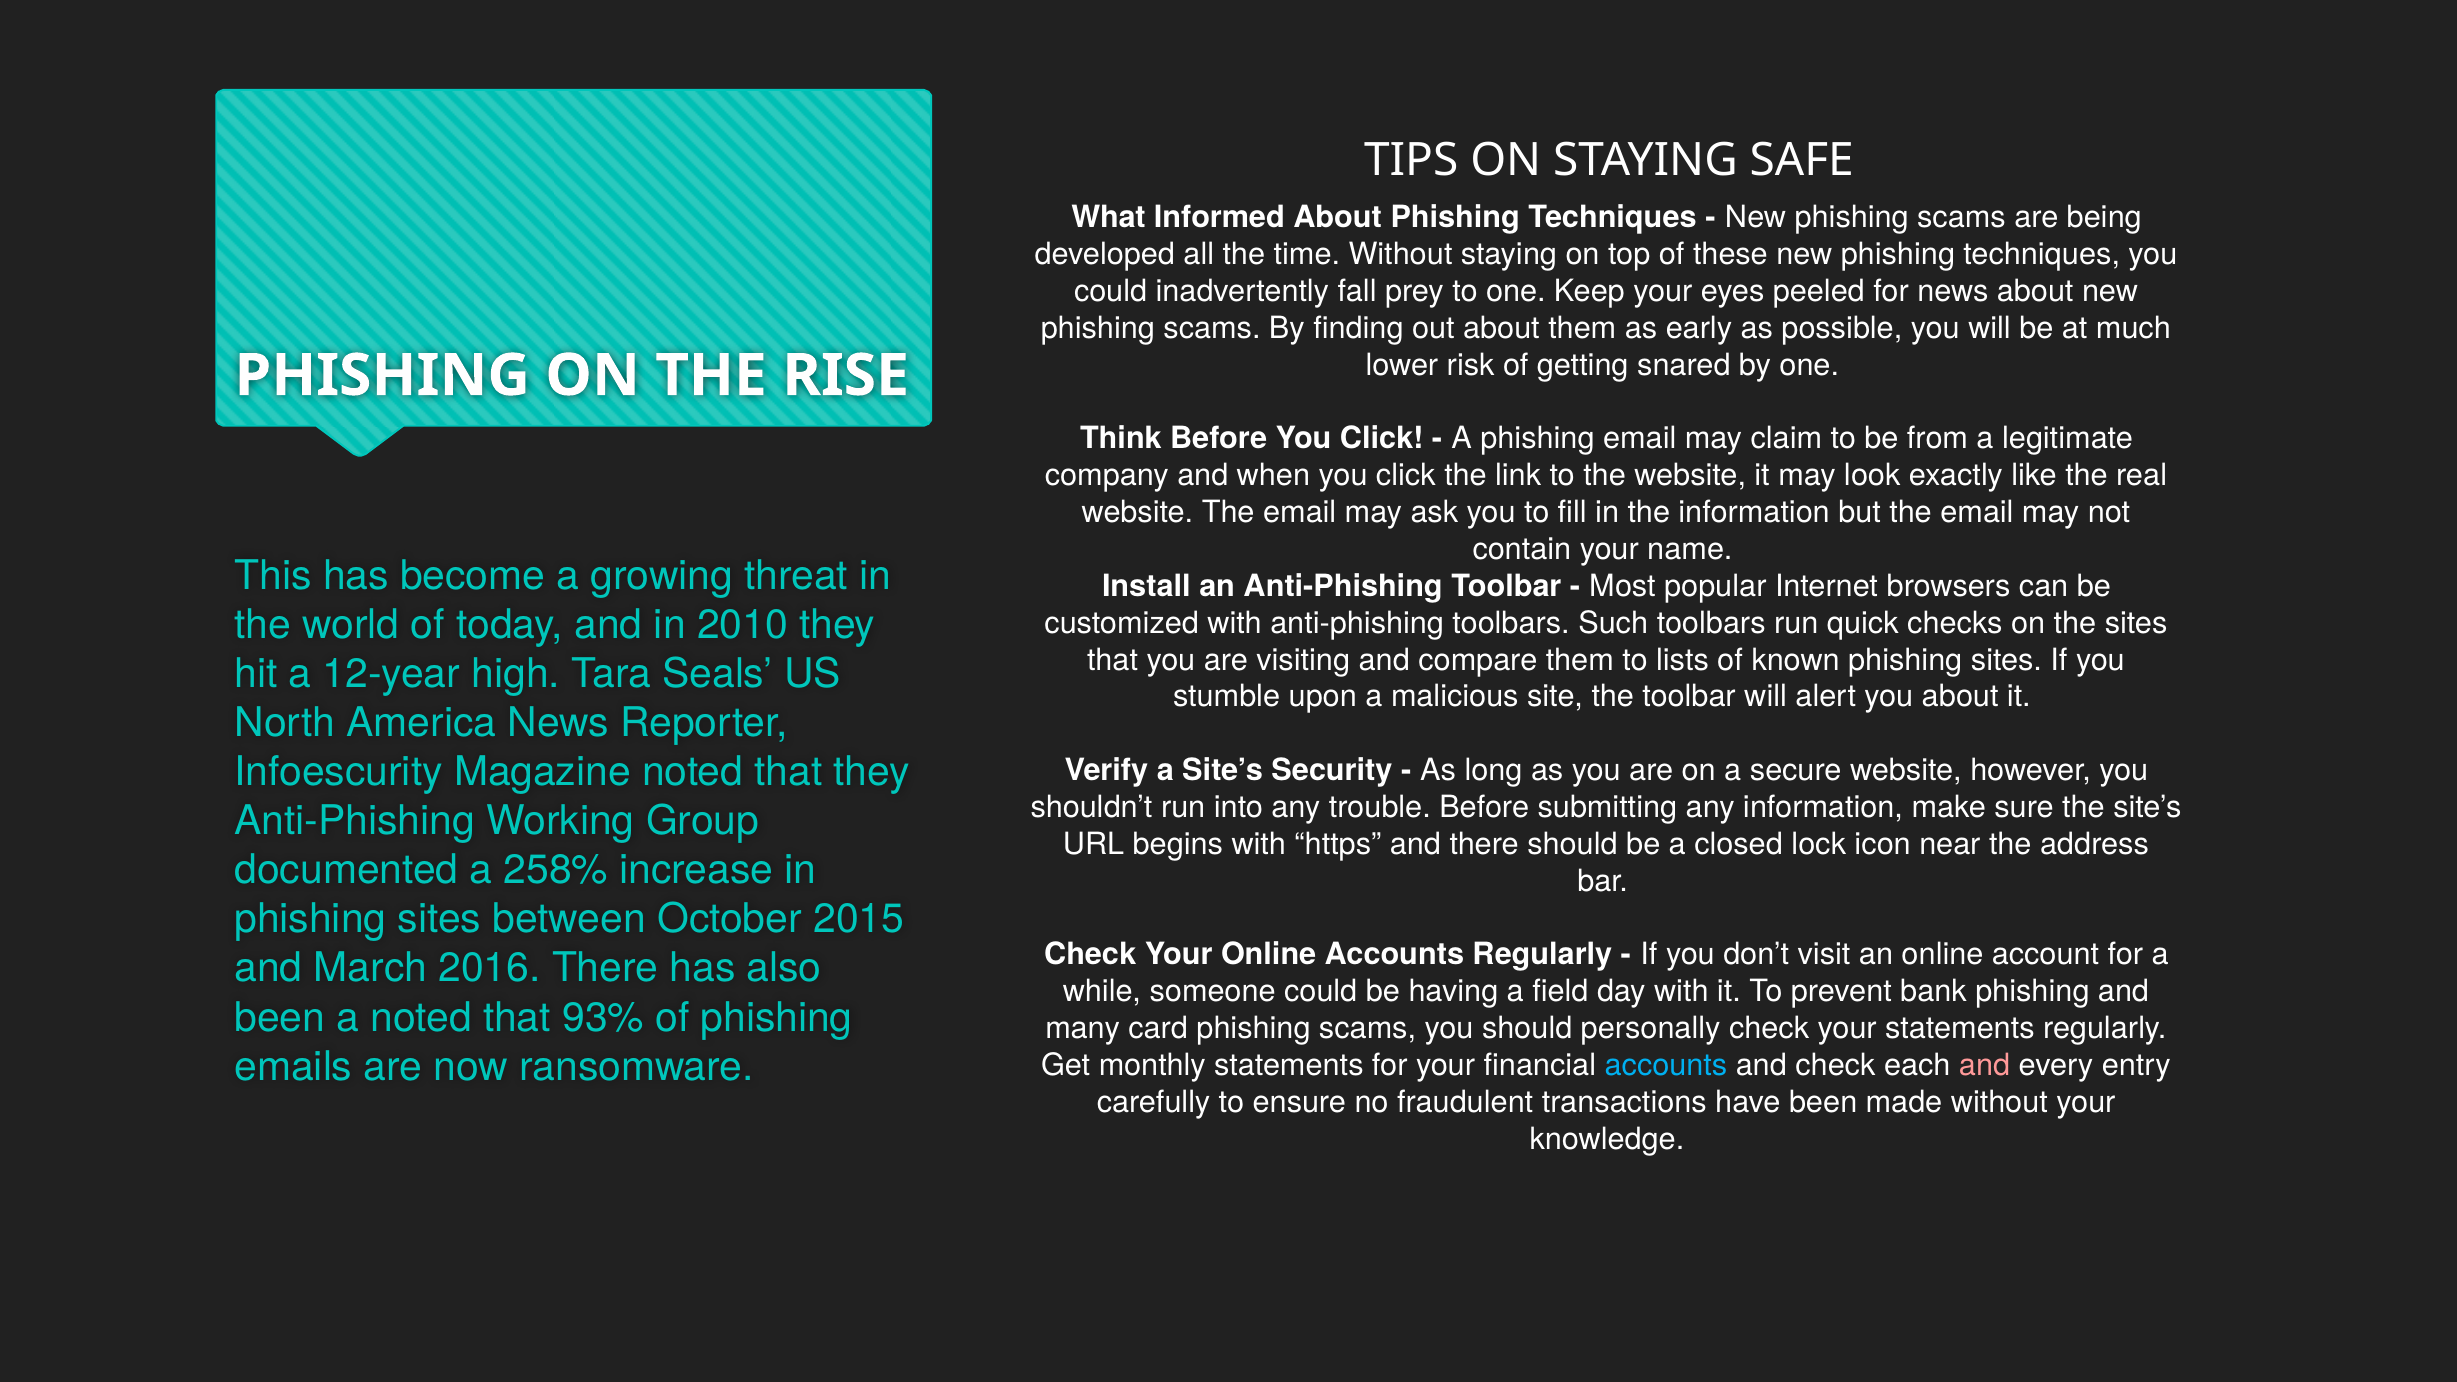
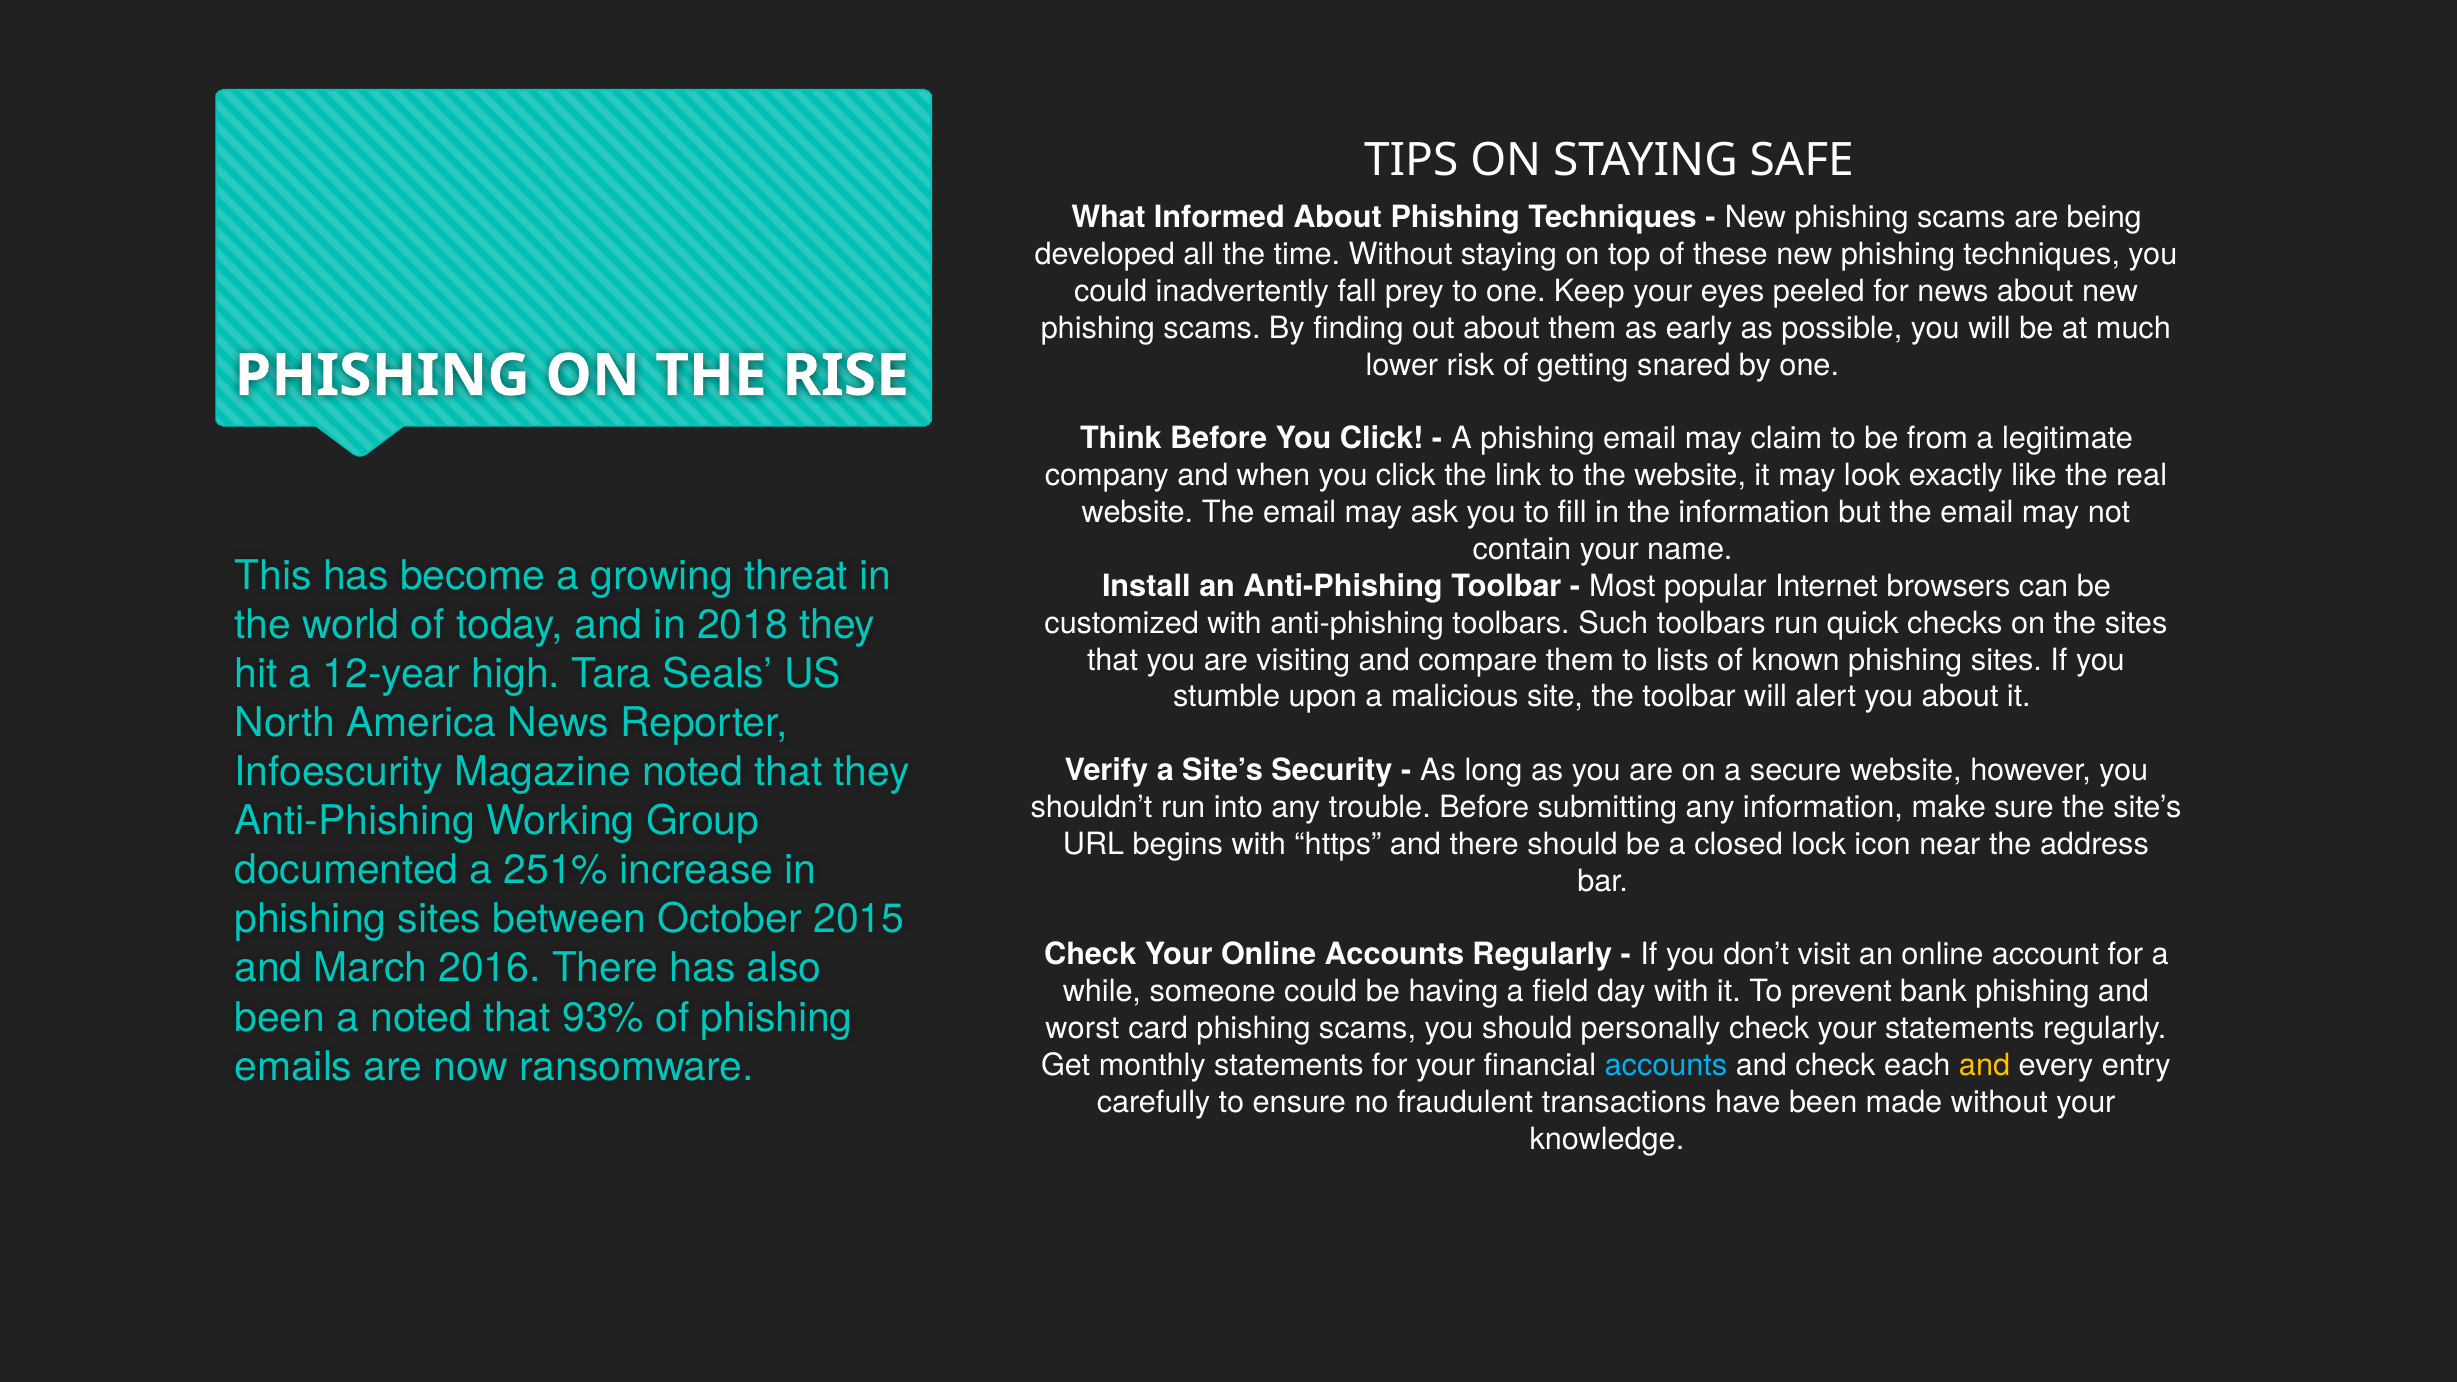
2010: 2010 -> 2018 (742, 625)
258%: 258% -> 251% (556, 870)
many: many -> worst (1082, 1028)
and colour: pink -> yellow (1985, 1065)
